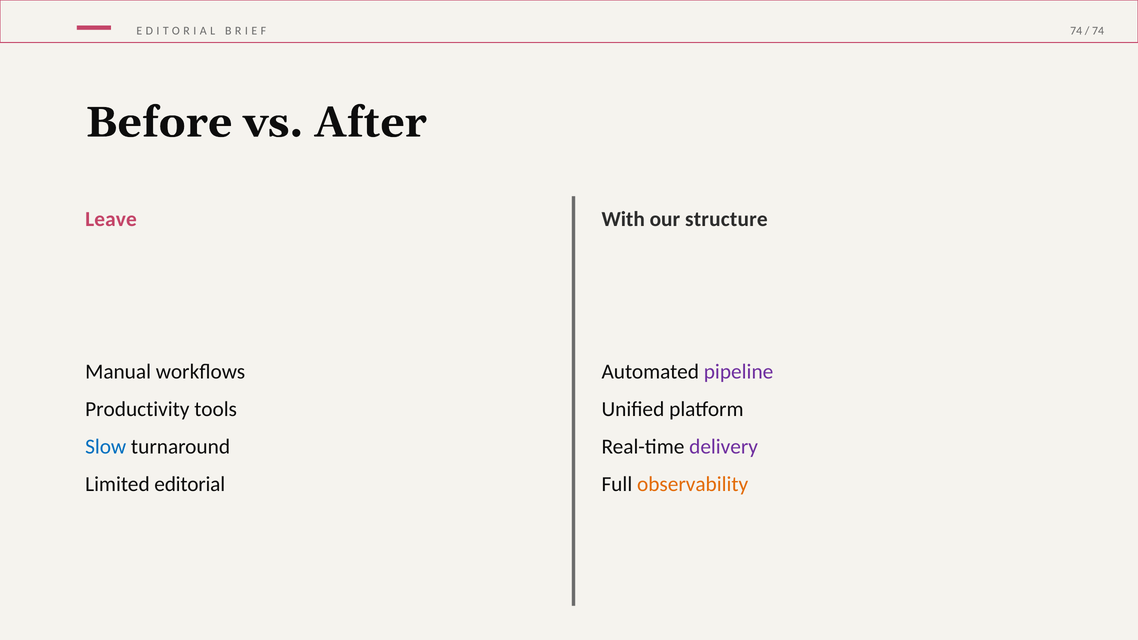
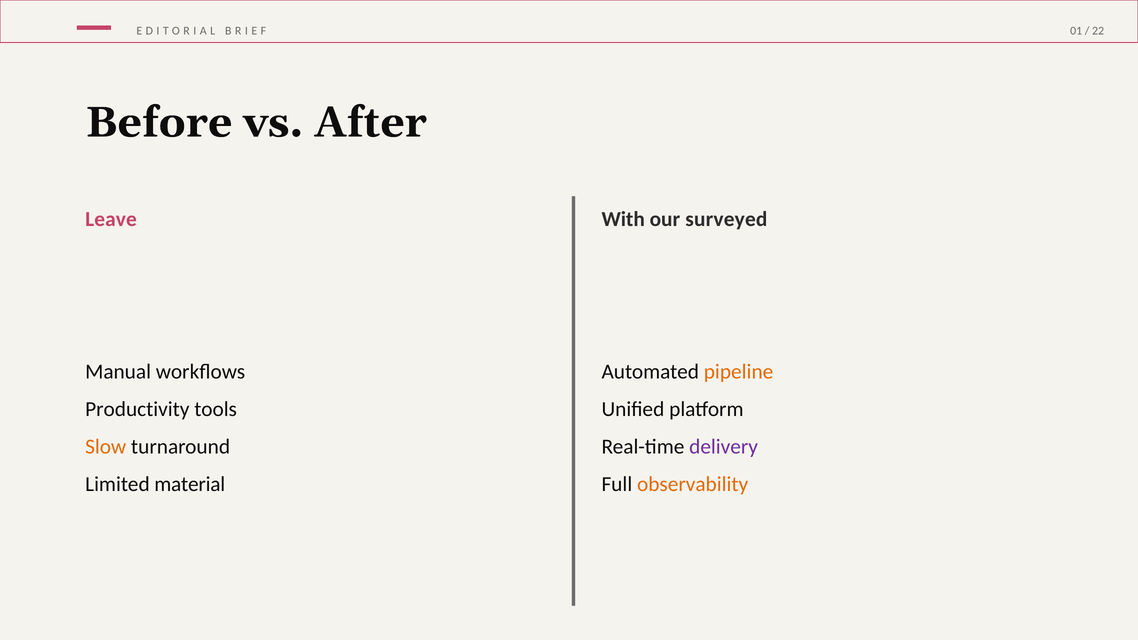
74: 74 -> 01 (1076, 31)
74: 74 -> 22 (1098, 31)
structure: structure -> surveyed (726, 219)
pipeline colour: purple -> orange (739, 372)
Slow colour: blue -> orange (106, 447)
editorial: editorial -> material (190, 484)
